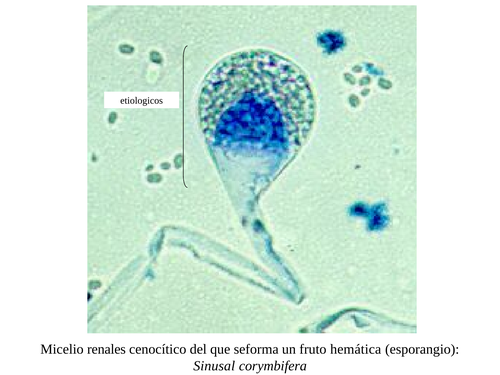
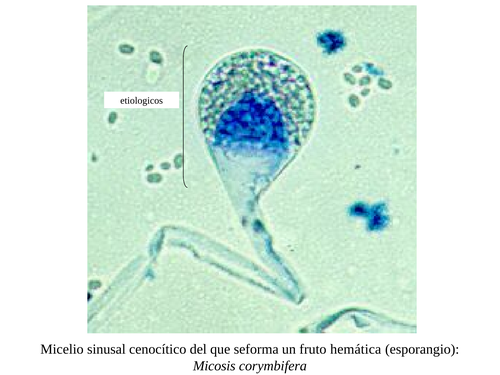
renales: renales -> sinusal (106, 349)
Sinusal: Sinusal -> Micosis (214, 366)
